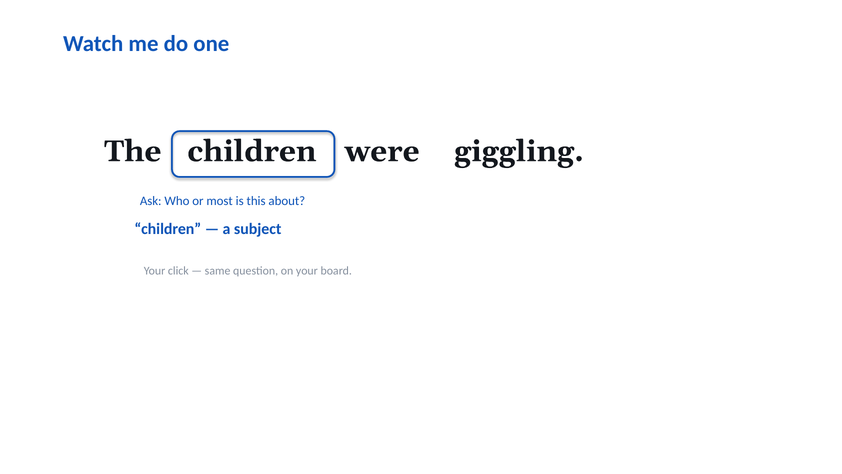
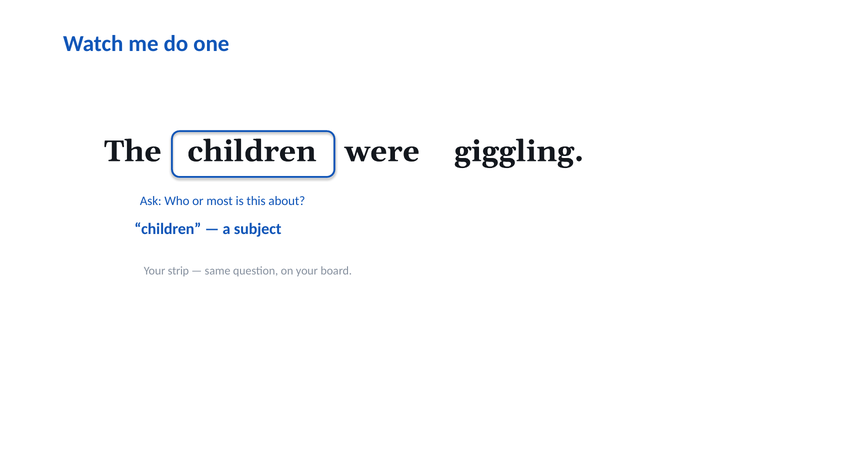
click: click -> strip (178, 271)
